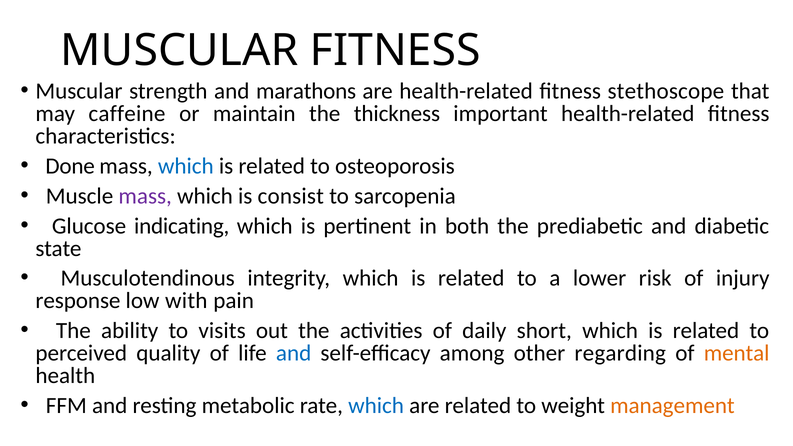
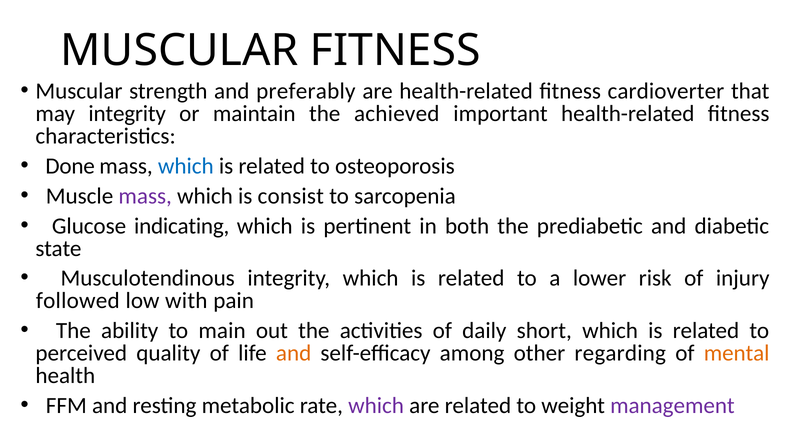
marathons: marathons -> preferably (306, 91)
stethoscope: stethoscope -> cardioverter (666, 91)
may caffeine: caffeine -> integrity (127, 114)
thickness: thickness -> achieved (397, 114)
response: response -> followed (78, 301)
visits: visits -> main (222, 331)
and colour: blue -> orange (294, 353)
which colour: blue -> purple (376, 406)
management colour: orange -> purple (672, 406)
